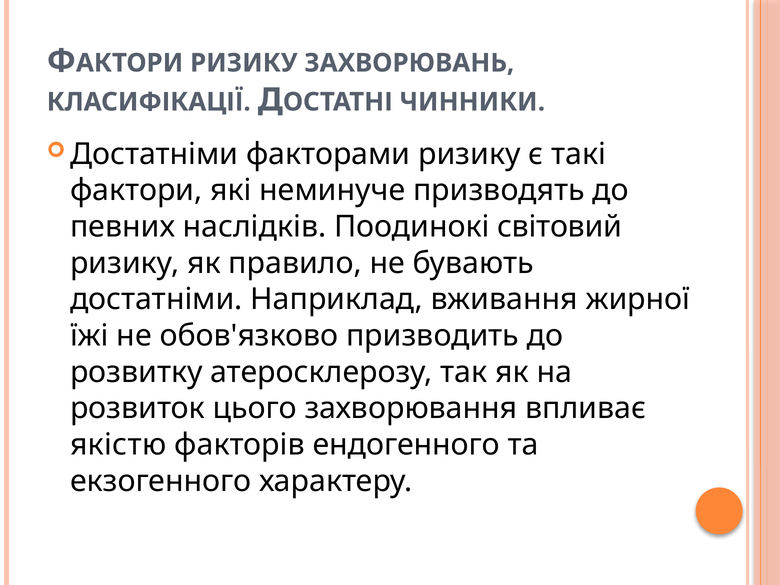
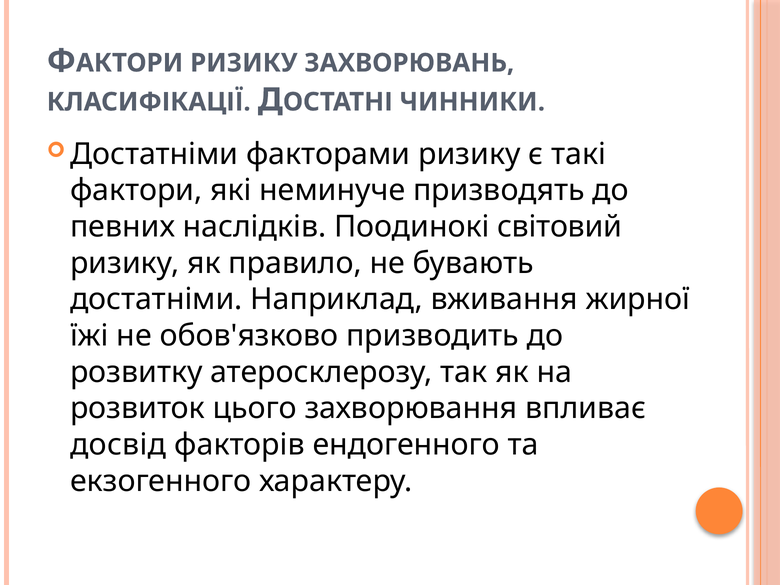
якістю: якістю -> досвід (118, 445)
